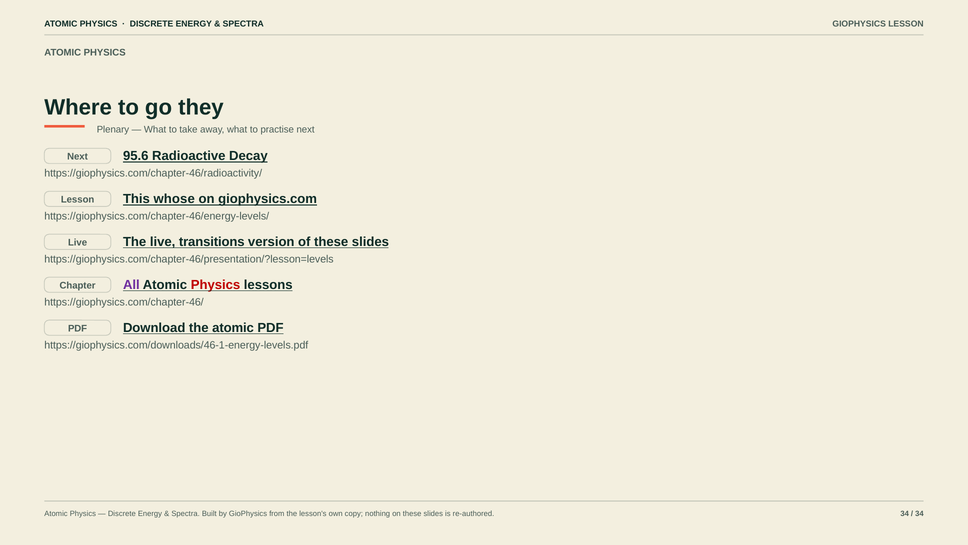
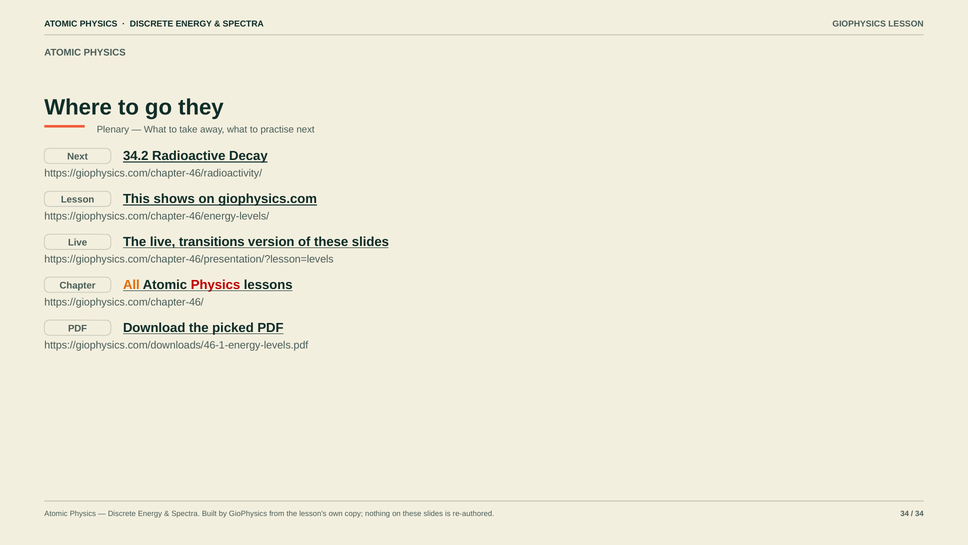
95.6: 95.6 -> 34.2 (136, 156)
whose: whose -> shows (174, 199)
All colour: purple -> orange (131, 285)
the atomic: atomic -> picked (233, 328)
